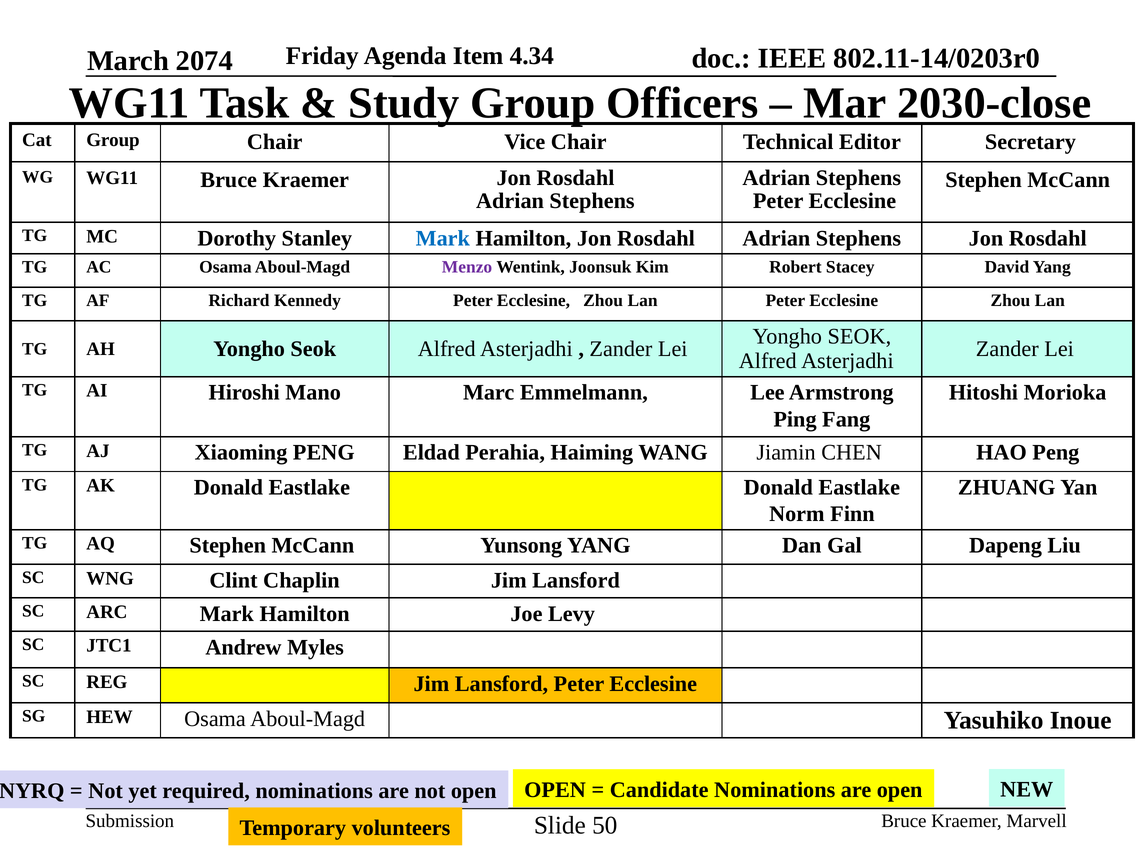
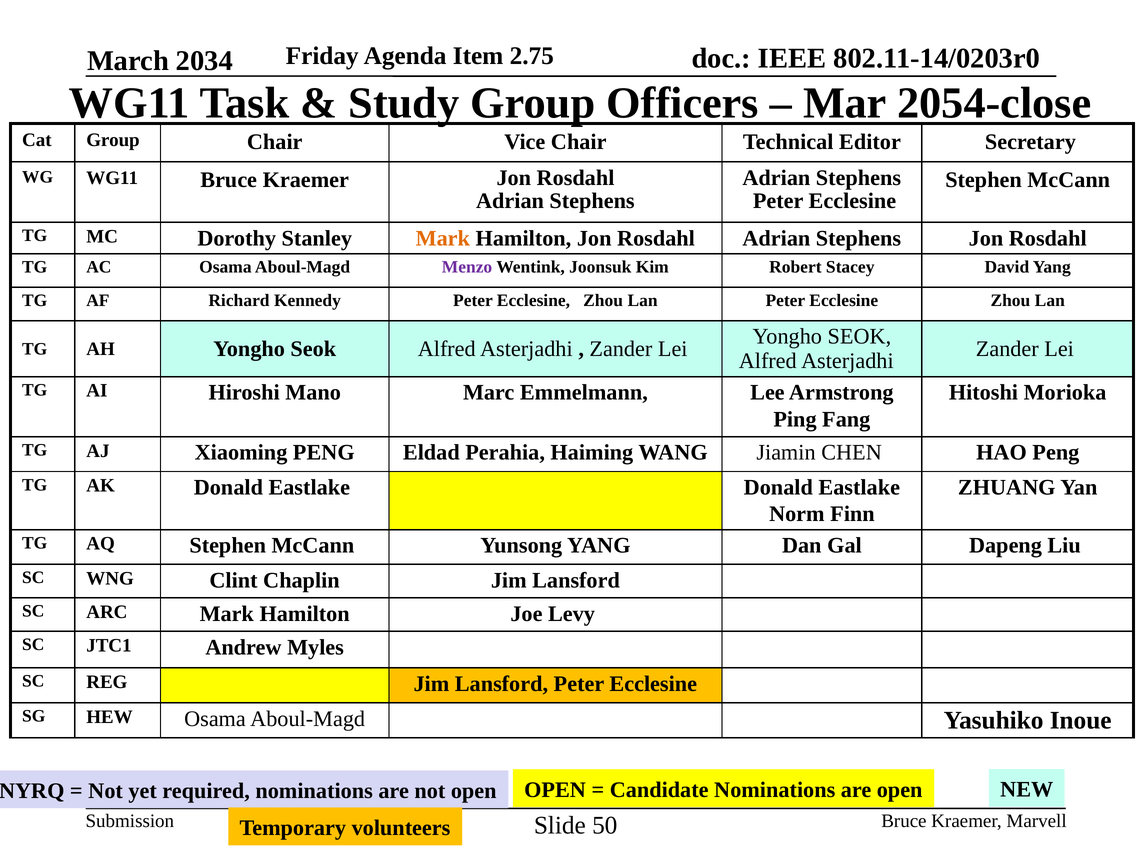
4.34: 4.34 -> 2.75 (532, 56)
2074: 2074 -> 2034 (204, 61)
2030-close: 2030-close -> 2054-close (994, 103)
Mark colour: blue -> orange (443, 238)
